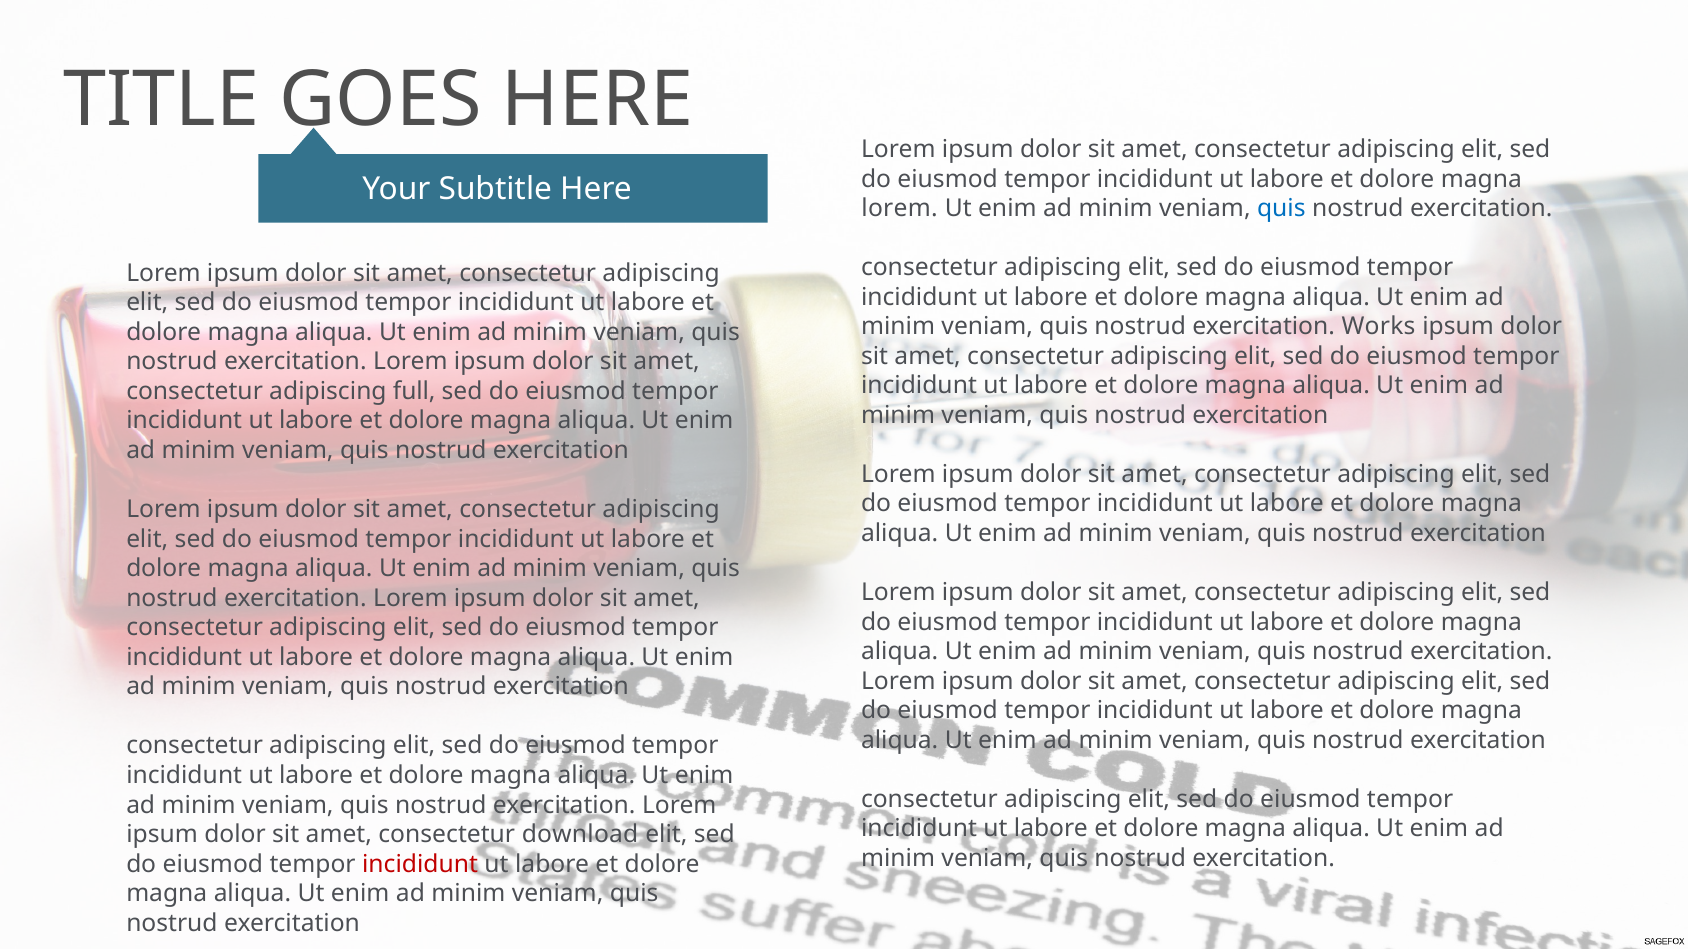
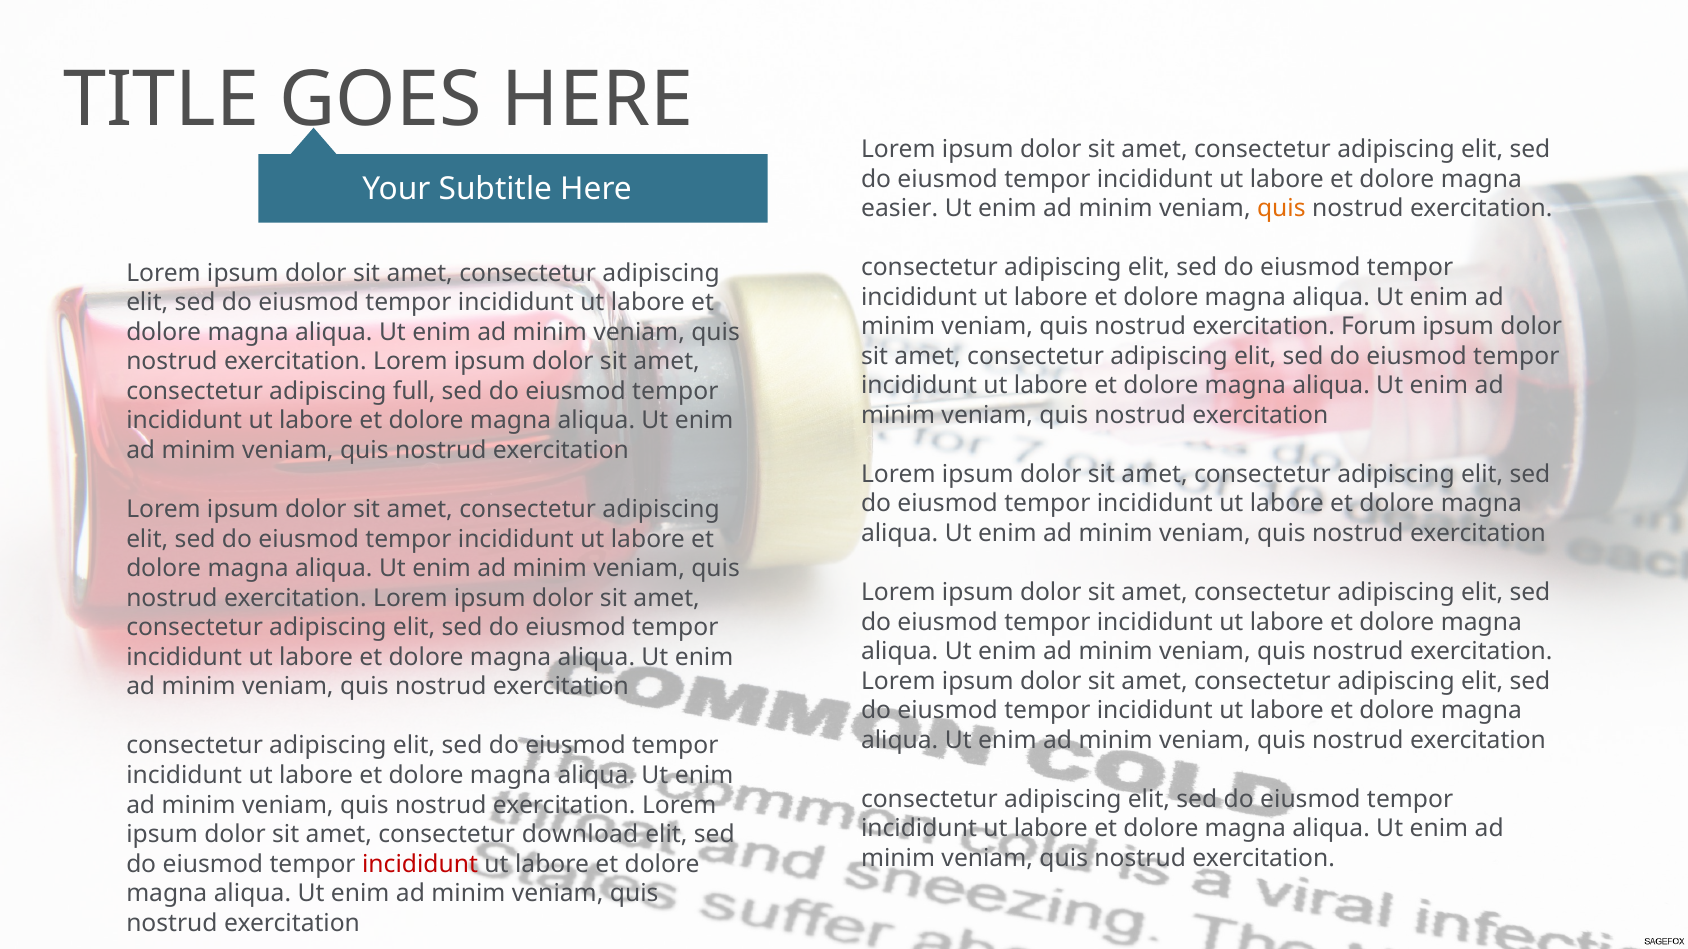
lorem: lorem -> easier (900, 209)
quis colour: blue -> orange (1281, 209)
Works: Works -> Forum (1379, 327)
